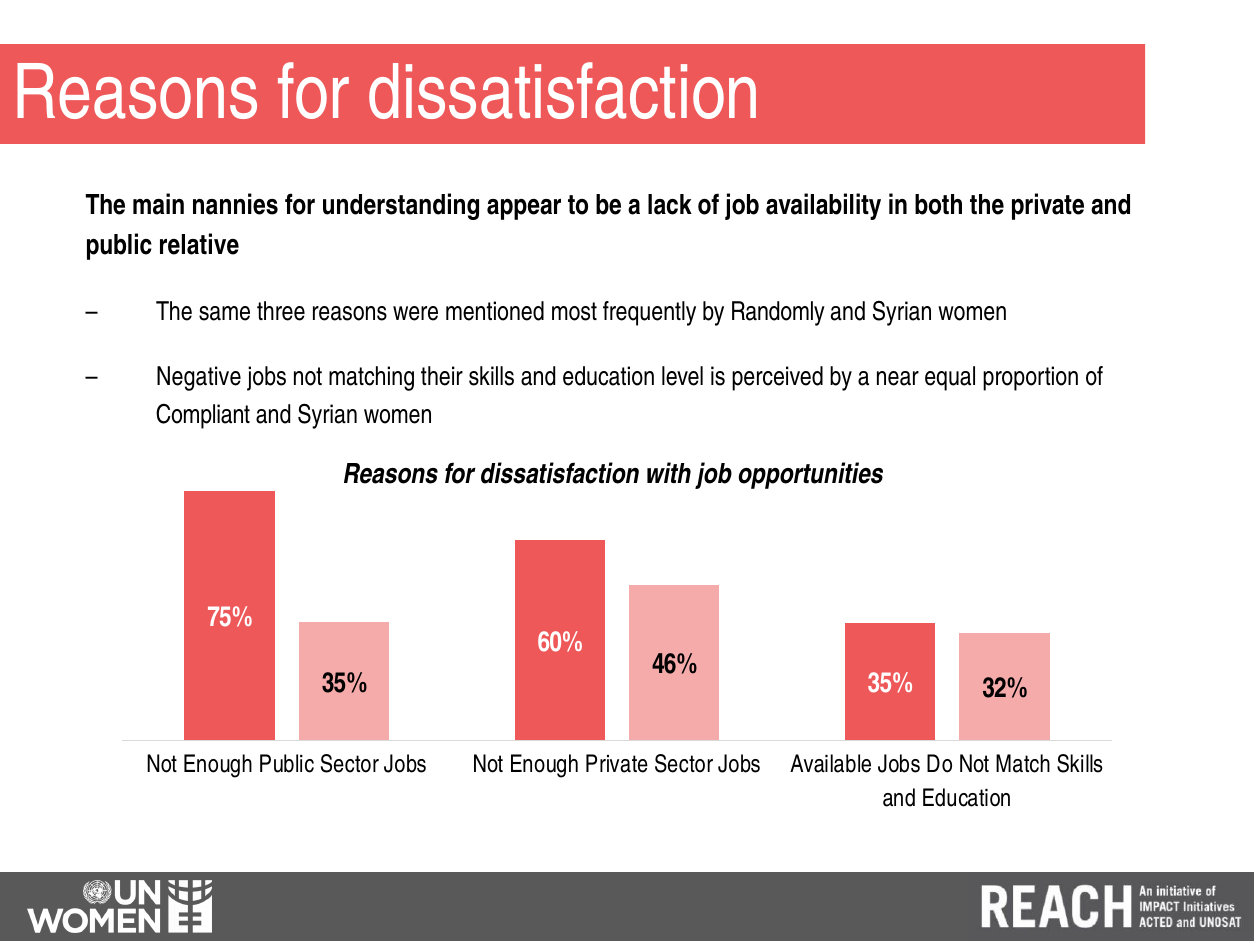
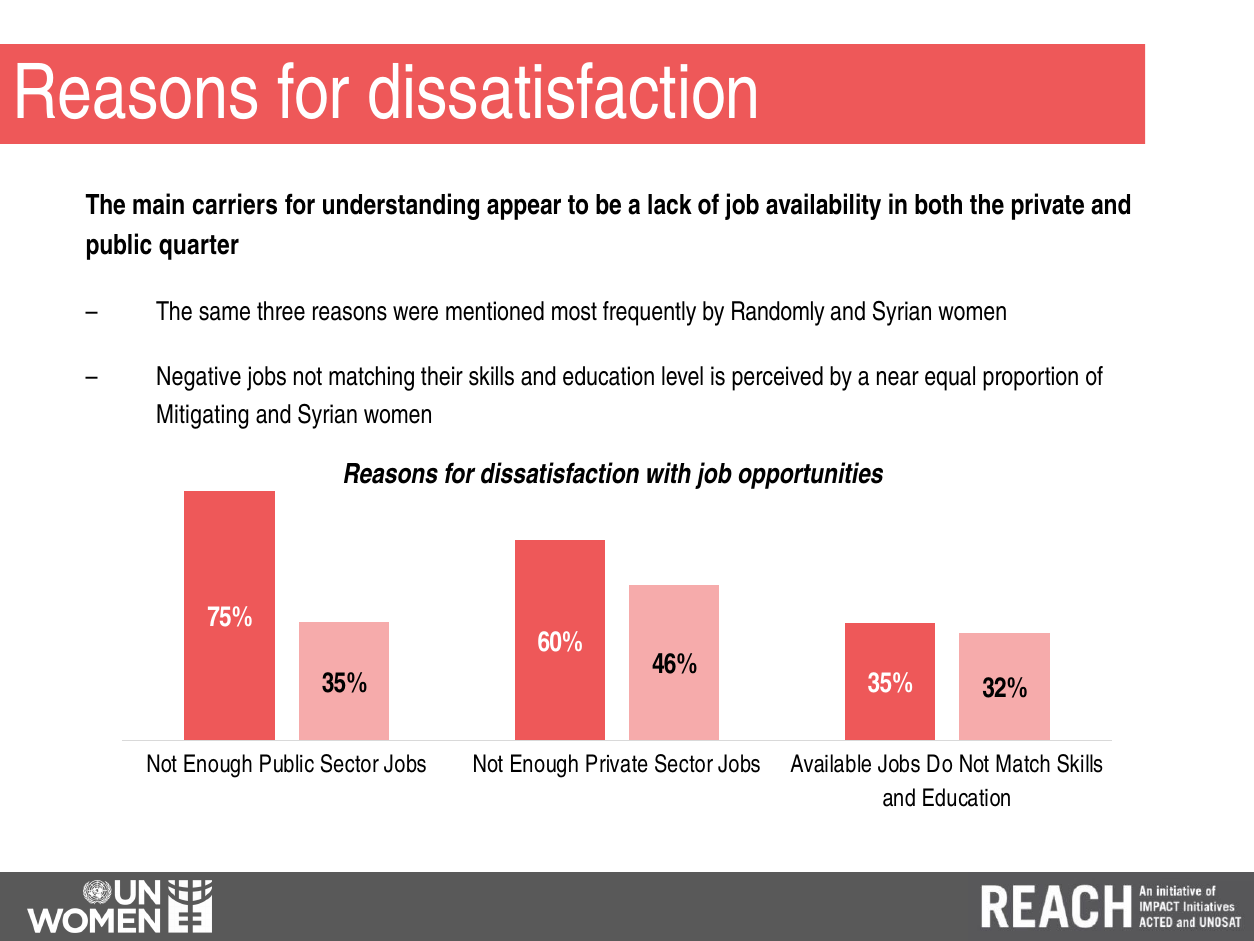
nannies: nannies -> carriers (235, 205)
relative: relative -> quarter (199, 245)
Compliant: Compliant -> Mitigating (203, 414)
